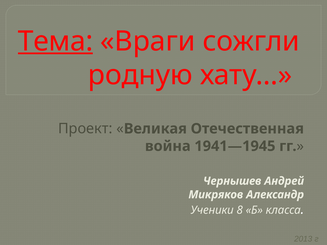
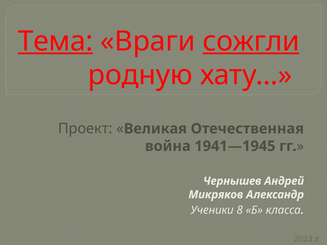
сожгли underline: none -> present (251, 41)
